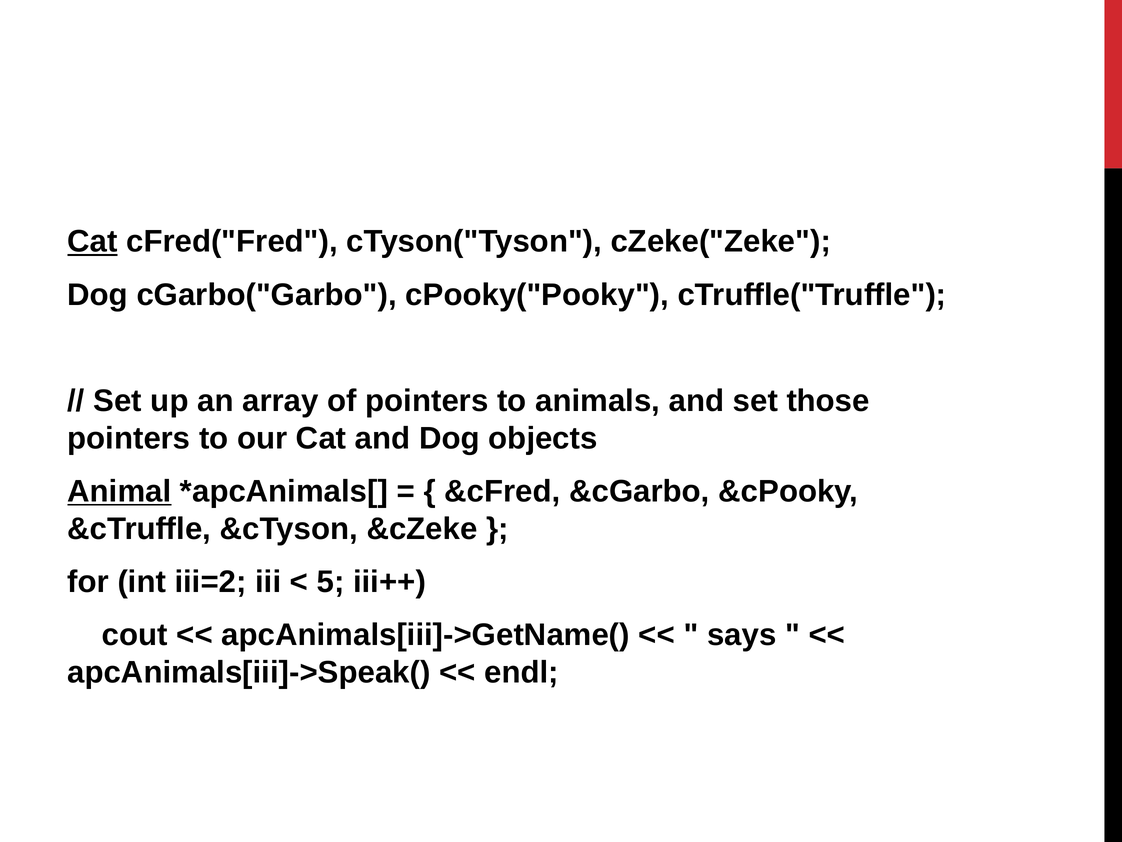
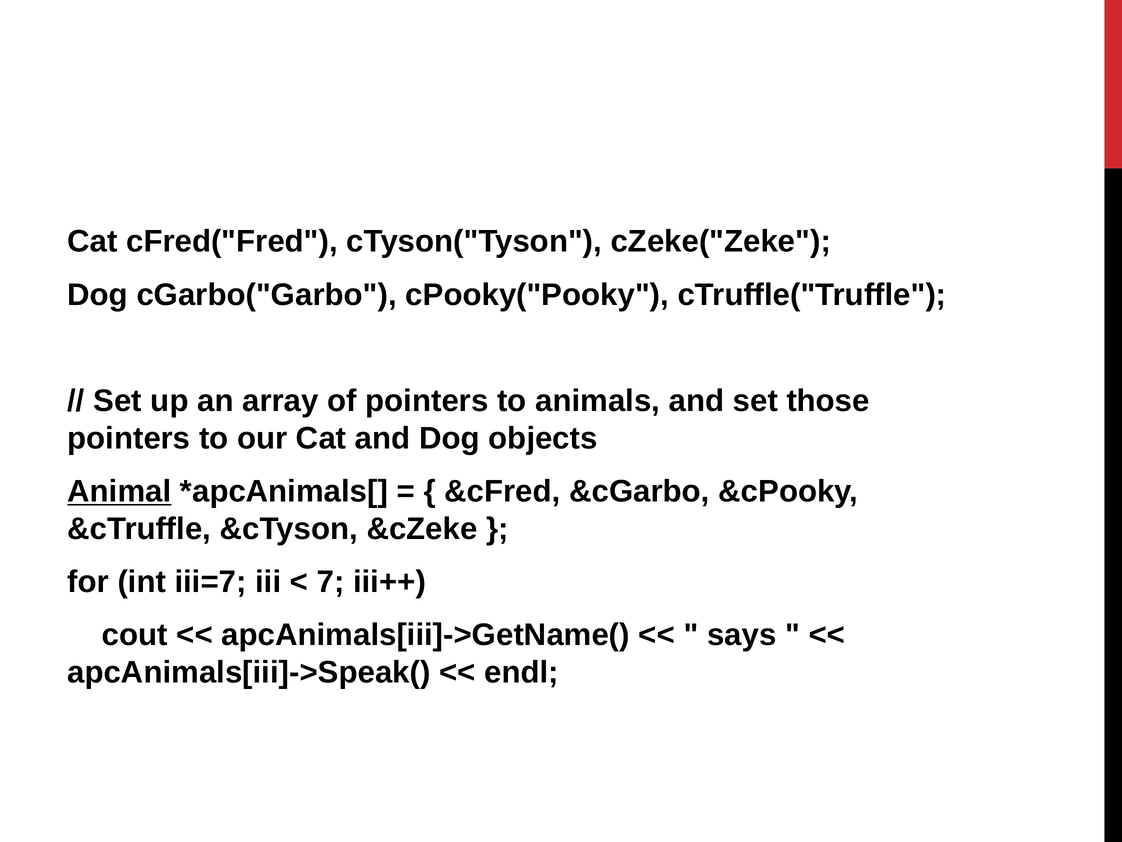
Cat underline: present -> none (92, 242)
iii=2: iii=2 -> iii=7 (211, 581)
5: 5 -> 7 (331, 581)
